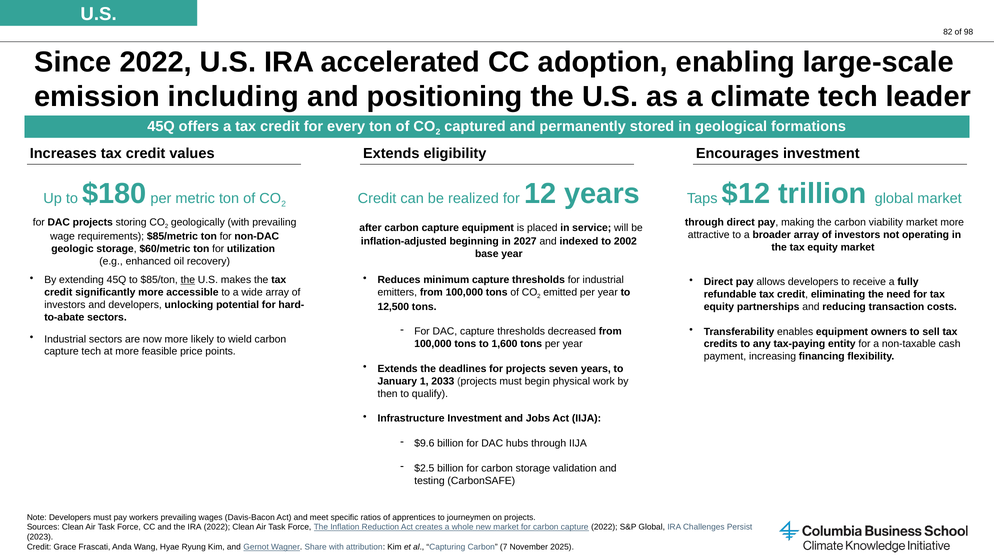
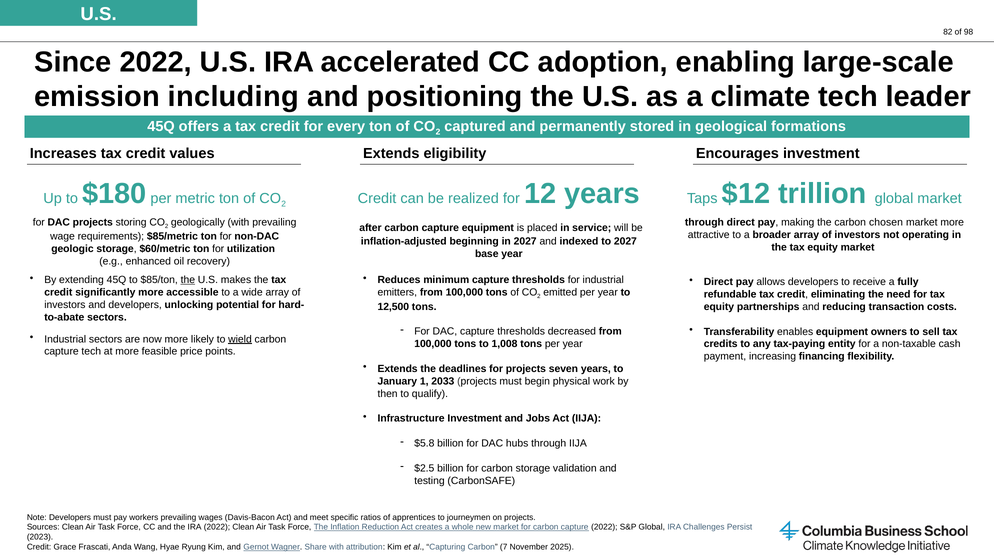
viability: viability -> chosen (886, 222)
to 2002: 2002 -> 2027 (625, 242)
wield underline: none -> present (240, 339)
1,600: 1,600 -> 1,008 (505, 344)
$9.6: $9.6 -> $5.8 (424, 443)
